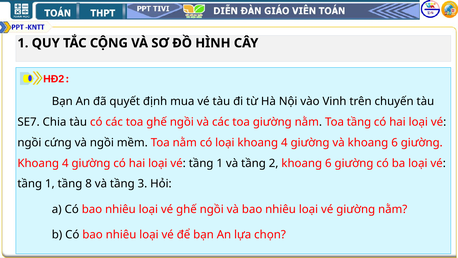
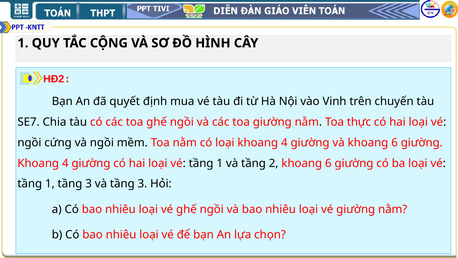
Toa tầng: tầng -> thực (359, 122)
1 tầng 8: 8 -> 3 (89, 184)
